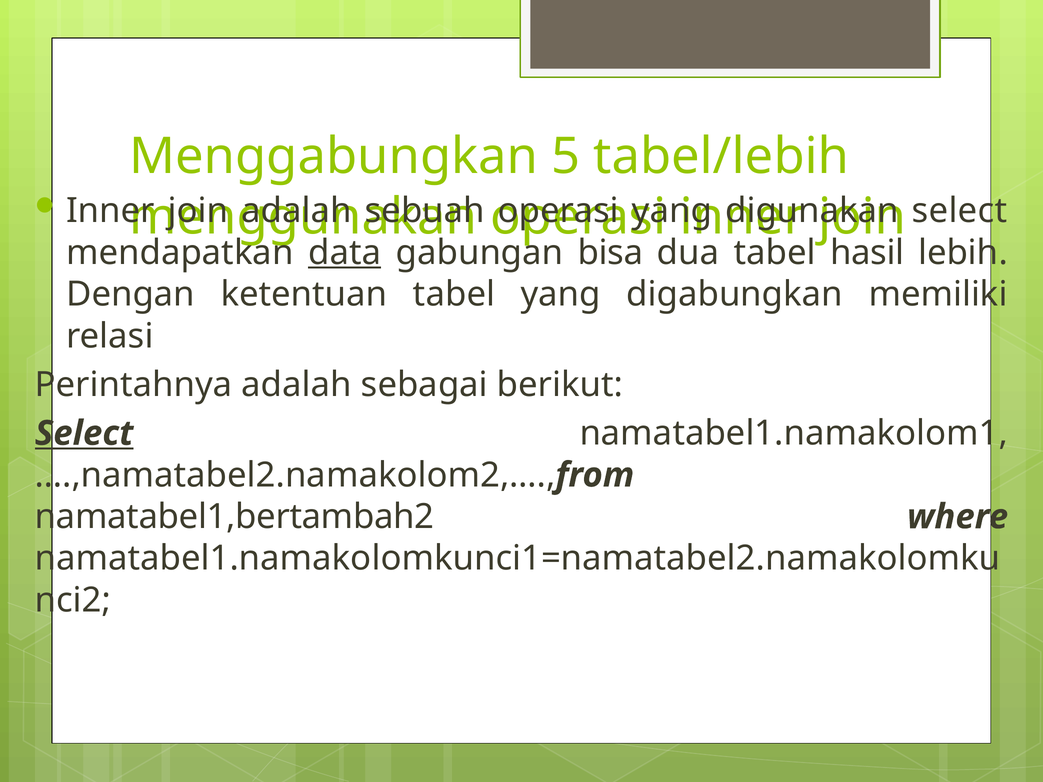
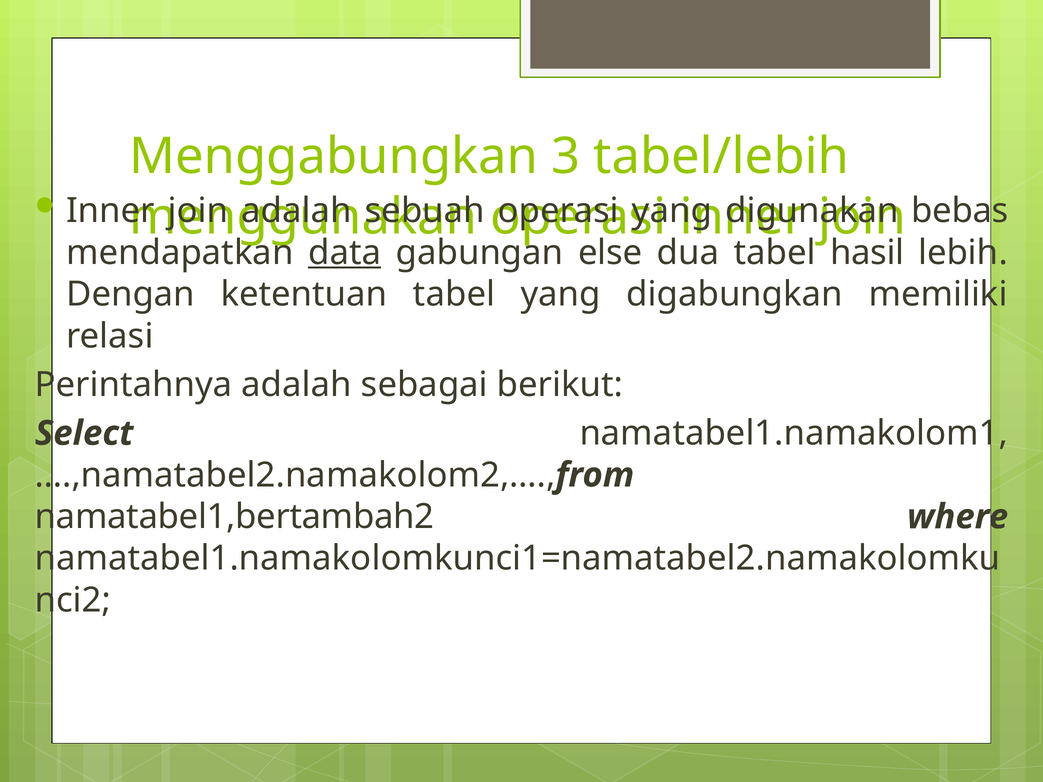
5: 5 -> 3 (566, 156)
select: select -> bebas (960, 211)
bisa: bisa -> else (610, 253)
Select underline: present -> none (84, 434)
